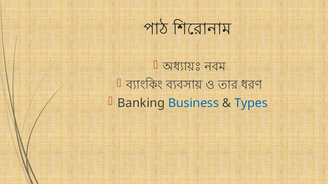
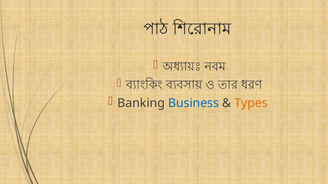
Types colour: blue -> orange (251, 103)
